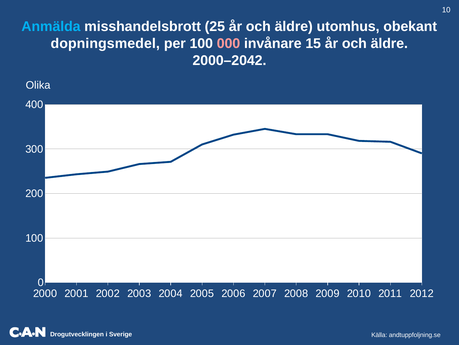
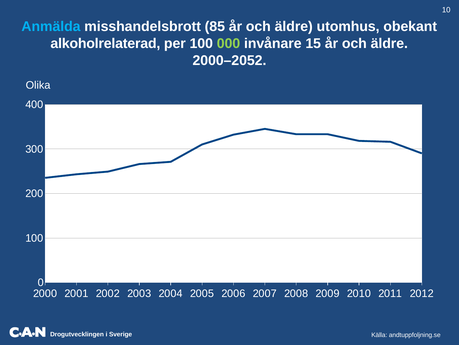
25: 25 -> 85 (215, 27)
dopningsmedel: dopningsmedel -> alkoholrelaterad (105, 43)
000 colour: pink -> light green (228, 43)
2000–2042: 2000–2042 -> 2000–2052 (229, 60)
